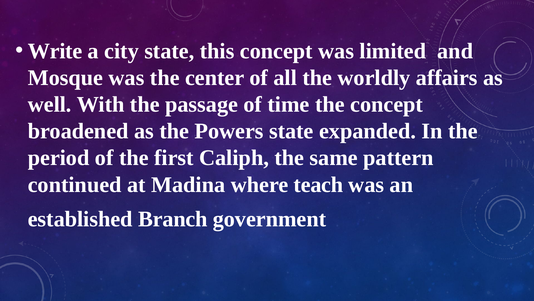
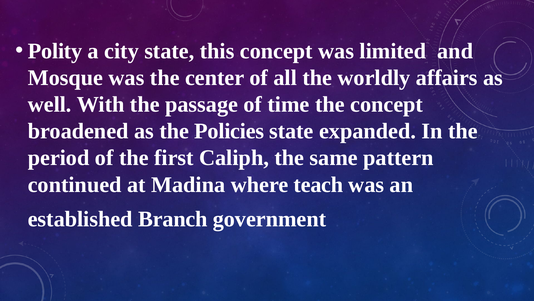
Write: Write -> Polity (55, 51)
Powers: Powers -> Policies (229, 131)
